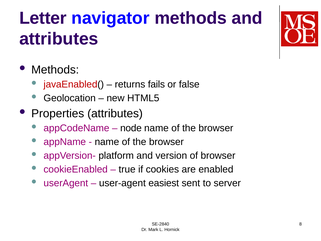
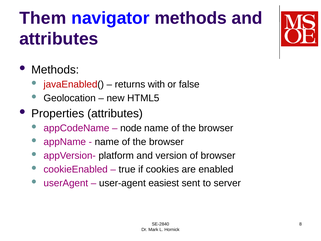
Letter: Letter -> Them (43, 18)
fails: fails -> with (156, 84)
